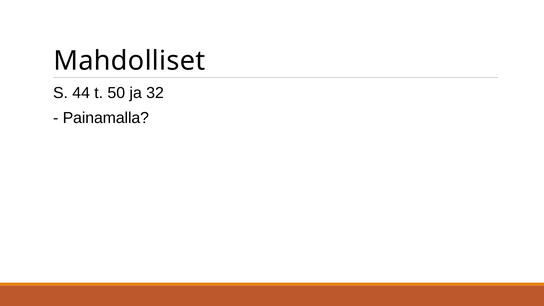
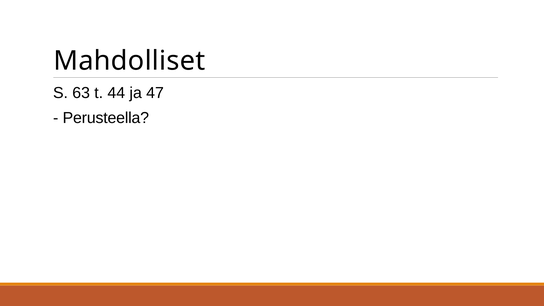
44: 44 -> 63 (81, 93)
50: 50 -> 44 (116, 93)
32: 32 -> 47 (155, 93)
Painamalla: Painamalla -> Perusteella (106, 118)
